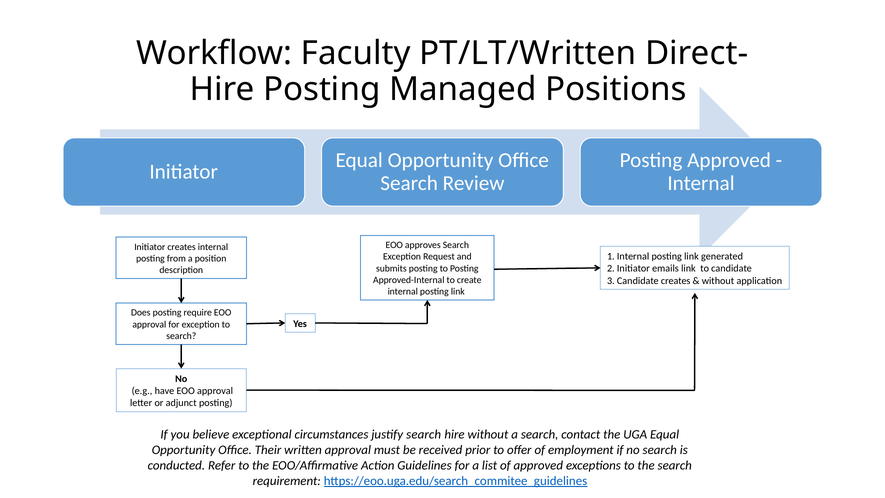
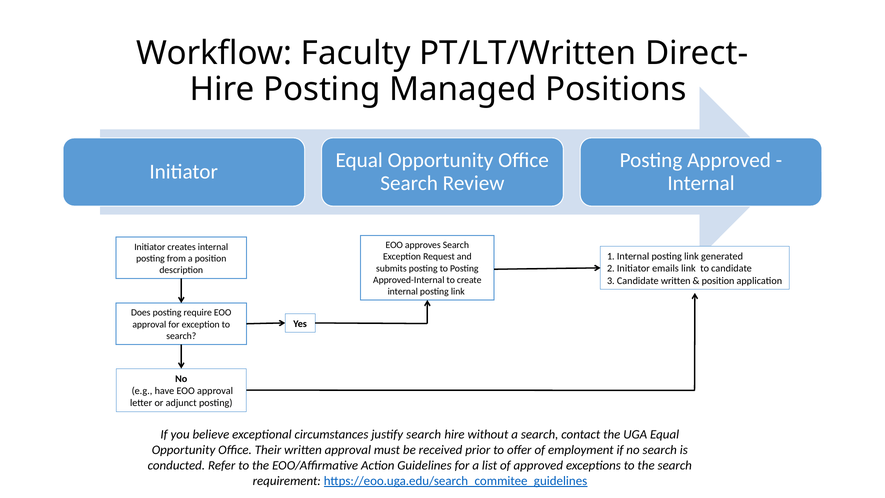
Candidate creates: creates -> written (676, 281)
without: without -> position (718, 281)
